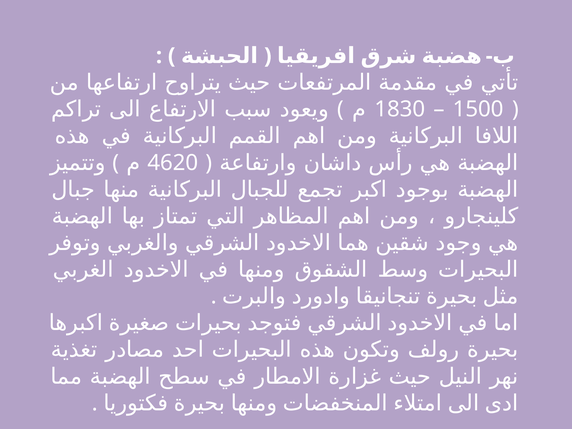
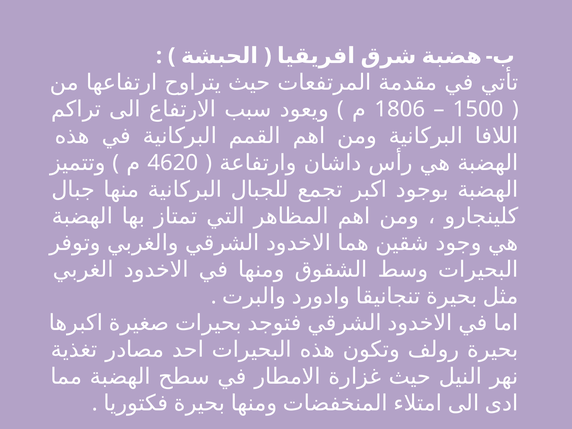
1830: 1830 -> 1806 (400, 109)
